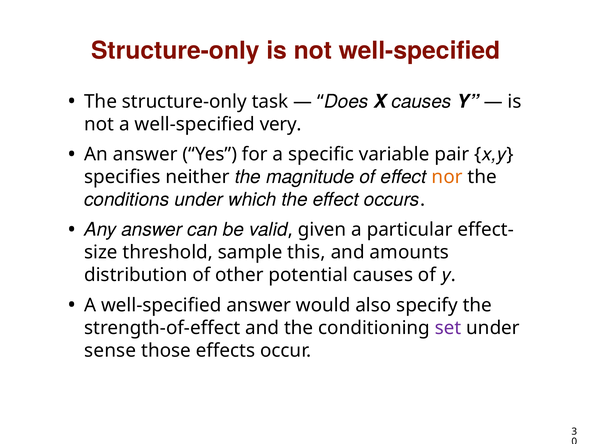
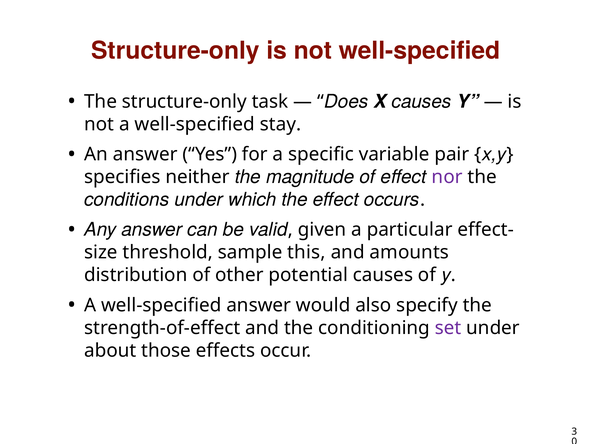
very: very -> stay (281, 124)
nor colour: orange -> purple (447, 177)
sense: sense -> about (110, 350)
